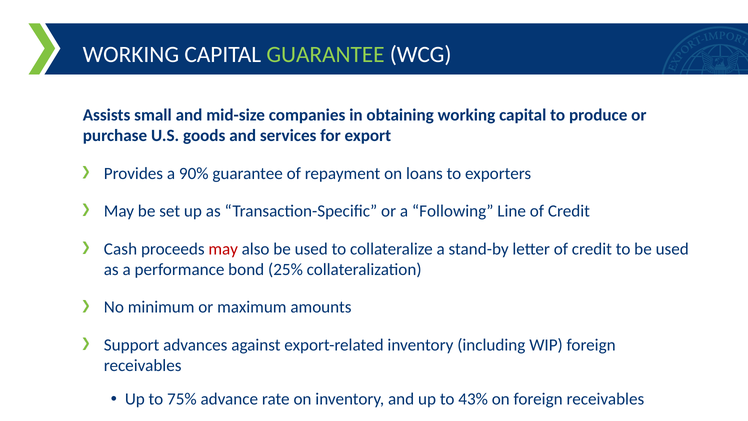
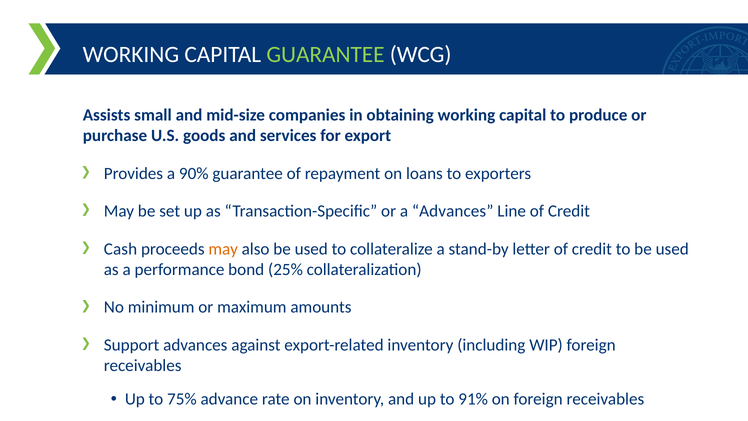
a Following: Following -> Advances (453, 211)
may colour: red -> orange (223, 249)
43%: 43% -> 91% (473, 399)
